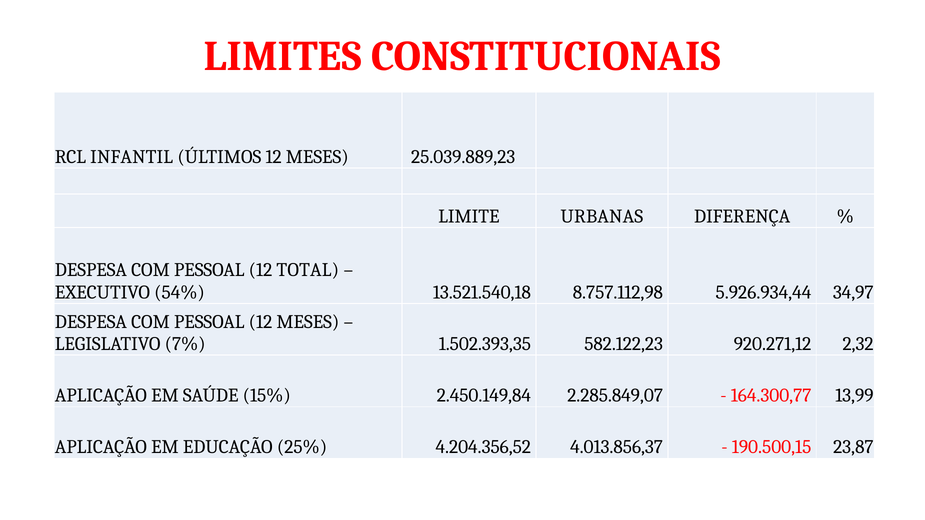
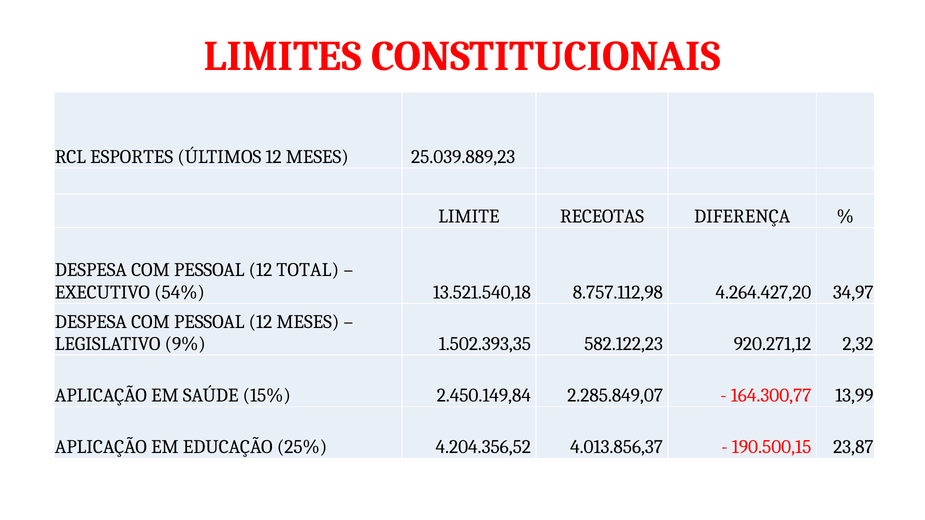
INFANTIL: INFANTIL -> ESPORTES (132, 157)
URBANAS: URBANAS -> RECEOTAS (602, 216)
5.926.934,44: 5.926.934,44 -> 4.264.427,20 (763, 292)
7%: 7% -> 9% (185, 344)
